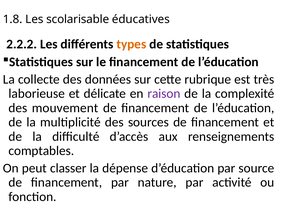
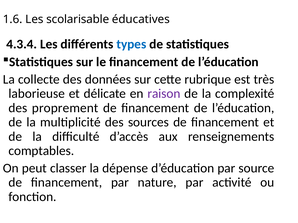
1.8: 1.8 -> 1.6 (13, 19)
2.2.2: 2.2.2 -> 4.3.4 (22, 44)
types colour: orange -> blue (131, 44)
mouvement: mouvement -> proprement (65, 108)
